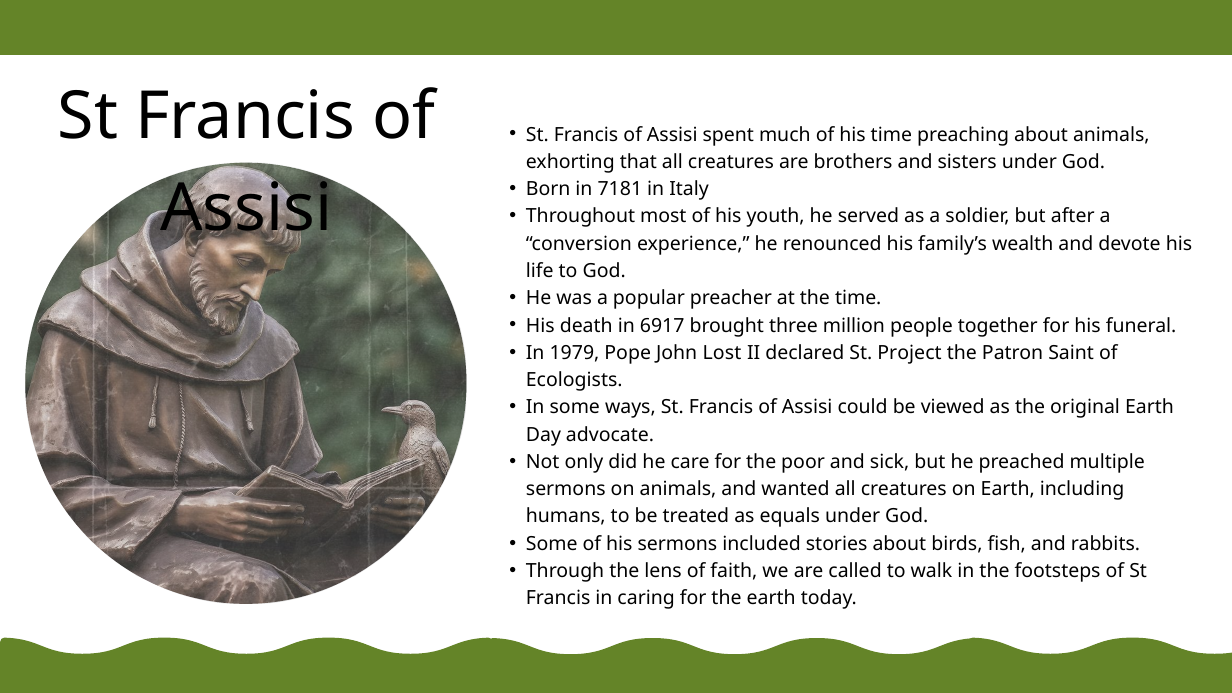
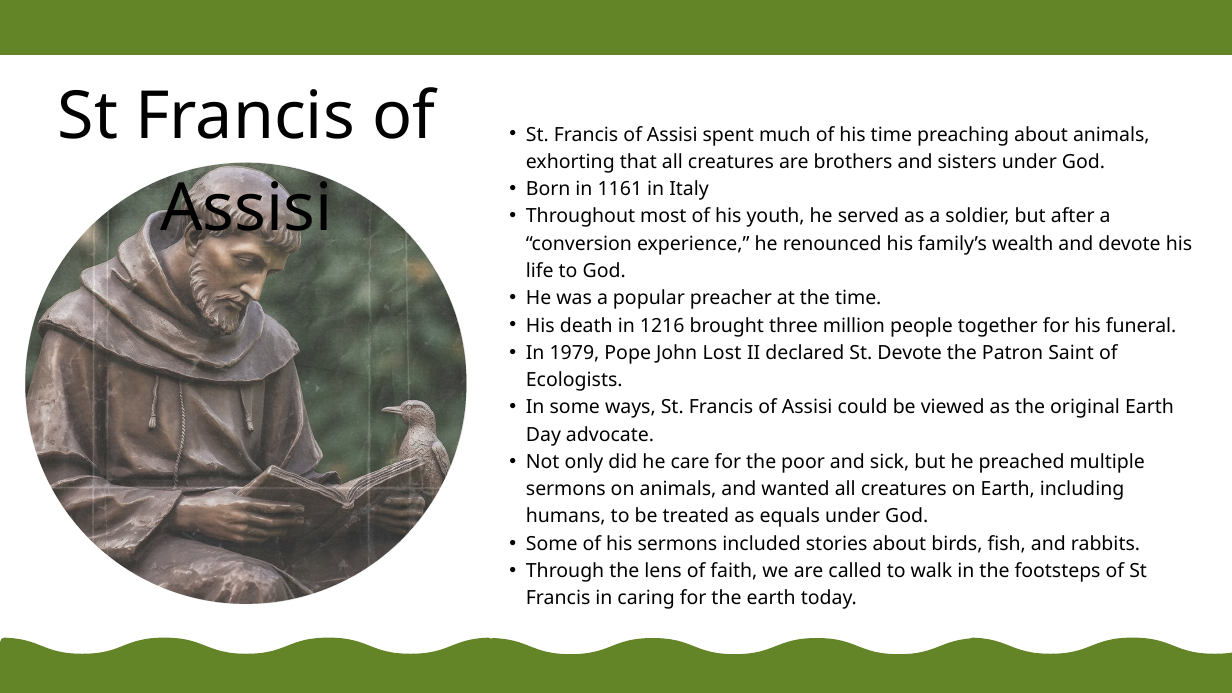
7181: 7181 -> 1161 (620, 189)
6917: 6917 -> 1216 (662, 326)
St Project: Project -> Devote (910, 353)
